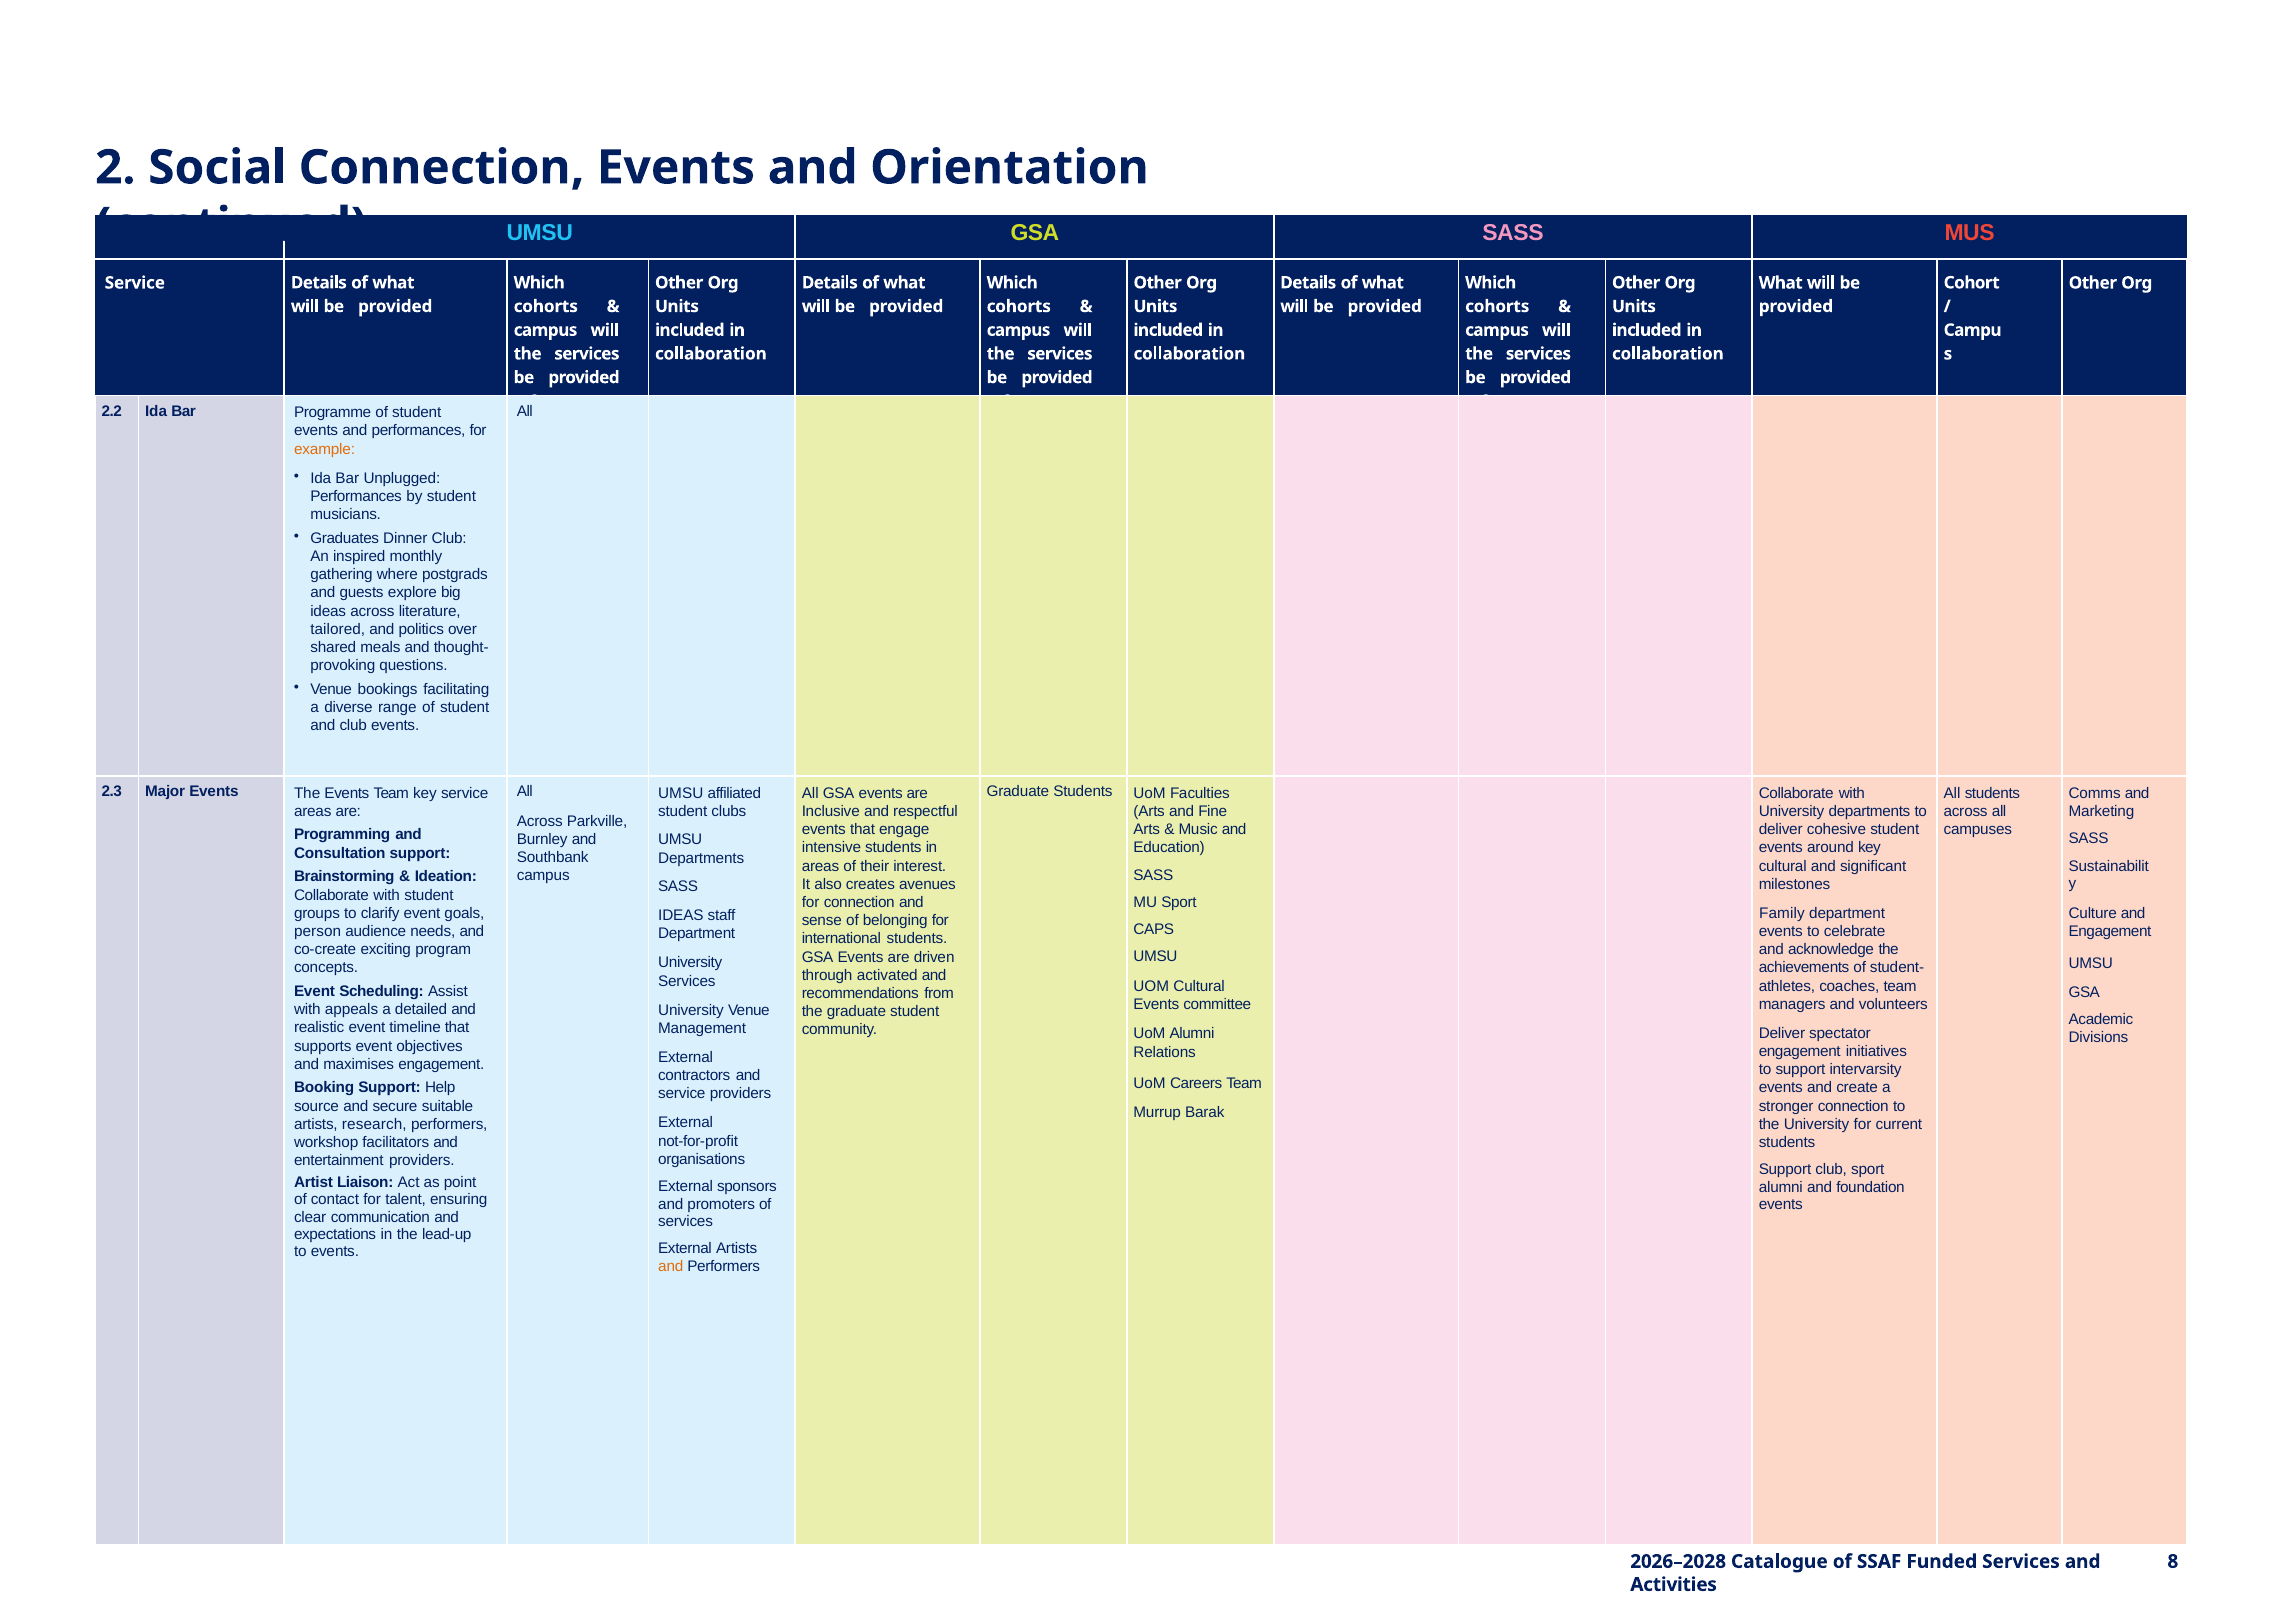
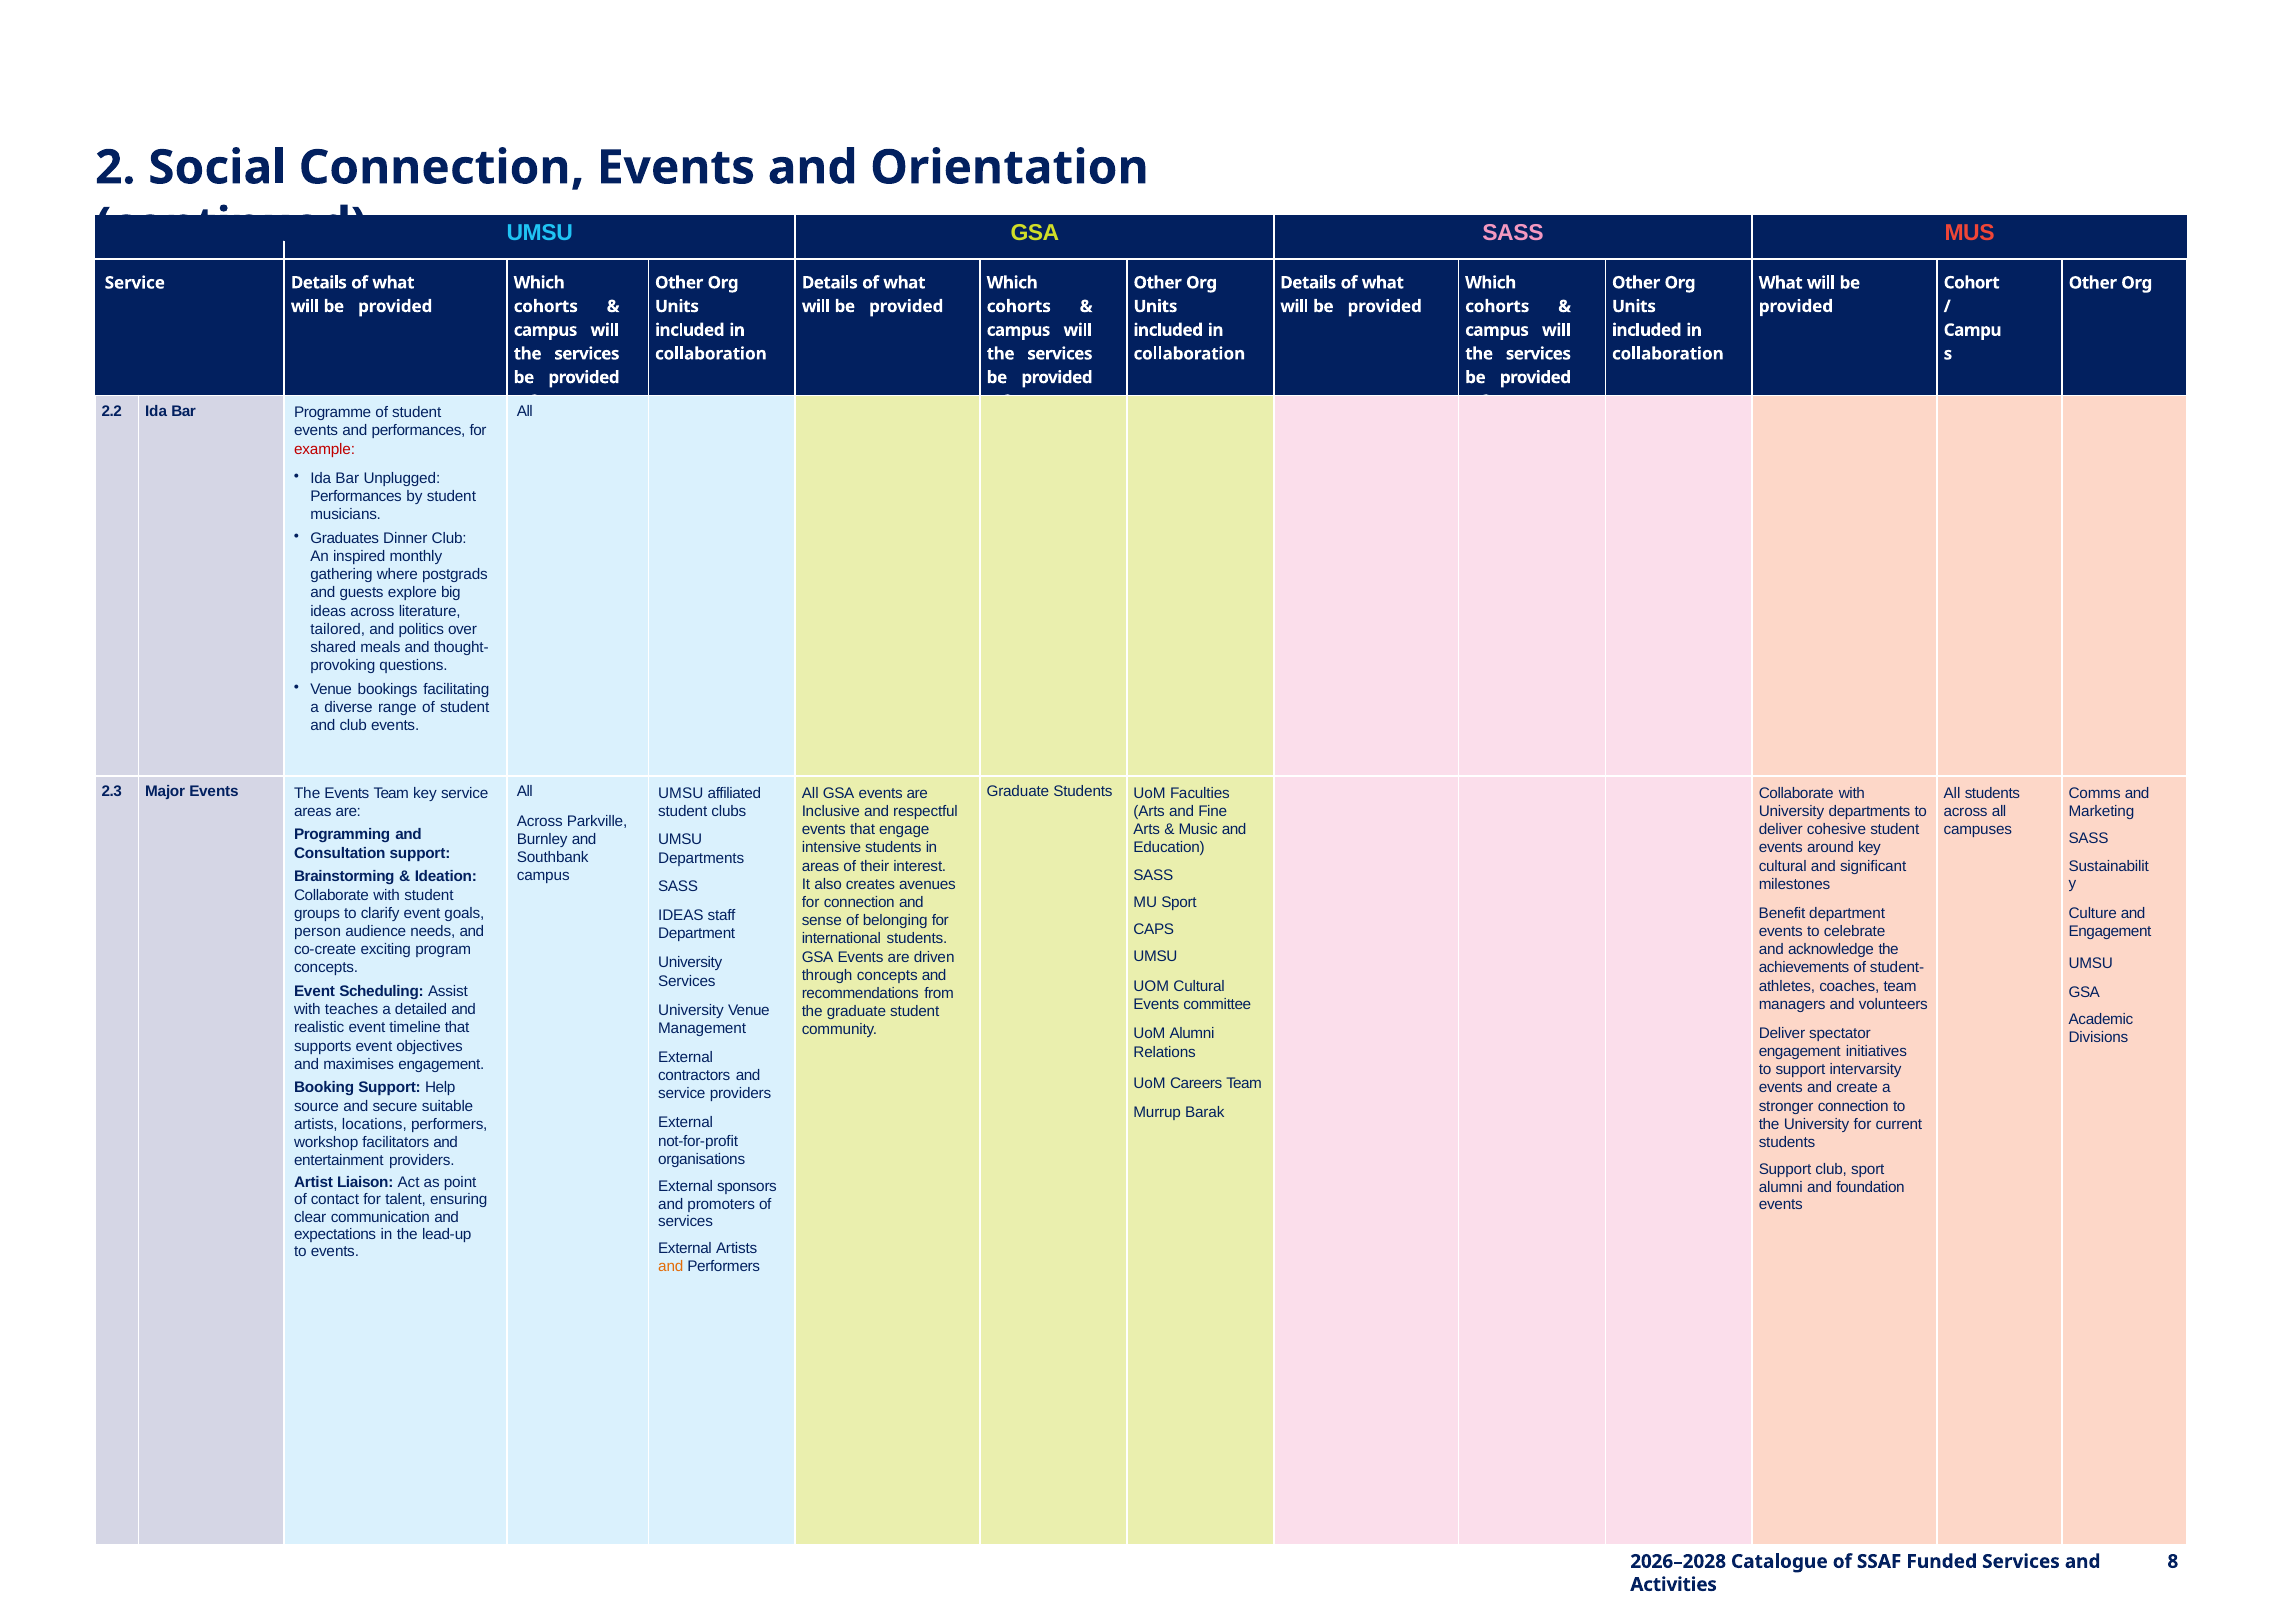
example colour: orange -> red (325, 449)
Family: Family -> Benefit (1782, 913)
through activated: activated -> concepts (887, 975)
appeals: appeals -> teaches (352, 1010)
research: research -> locations (374, 1124)
